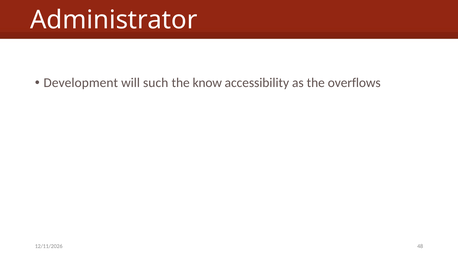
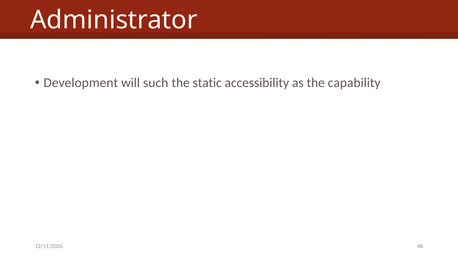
know: know -> static (207, 83)
overflows: overflows -> capability (354, 83)
